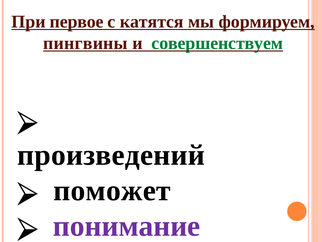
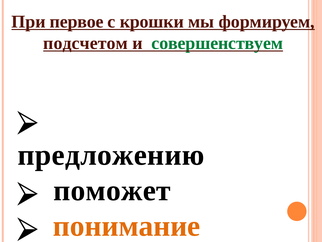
катятся: катятся -> крошки (152, 22)
пингвины: пингвины -> подсчетом (85, 43)
произведений: произведений -> предложению (111, 155)
понимание colour: purple -> orange (127, 226)
